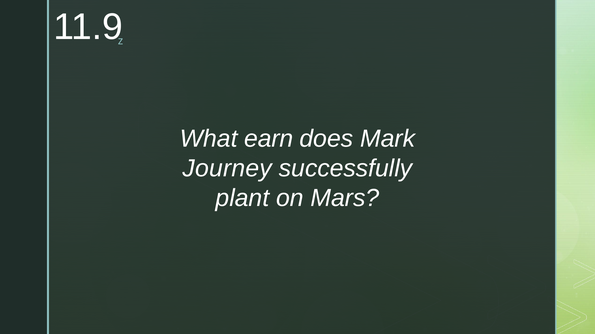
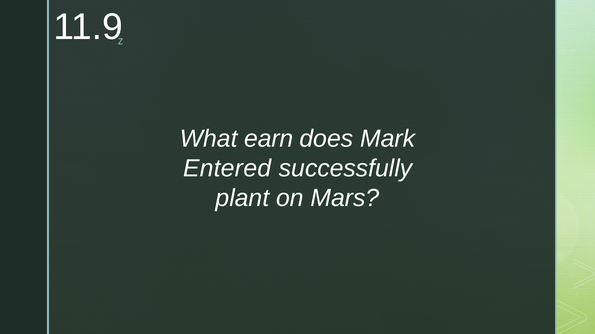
Journey: Journey -> Entered (227, 169)
